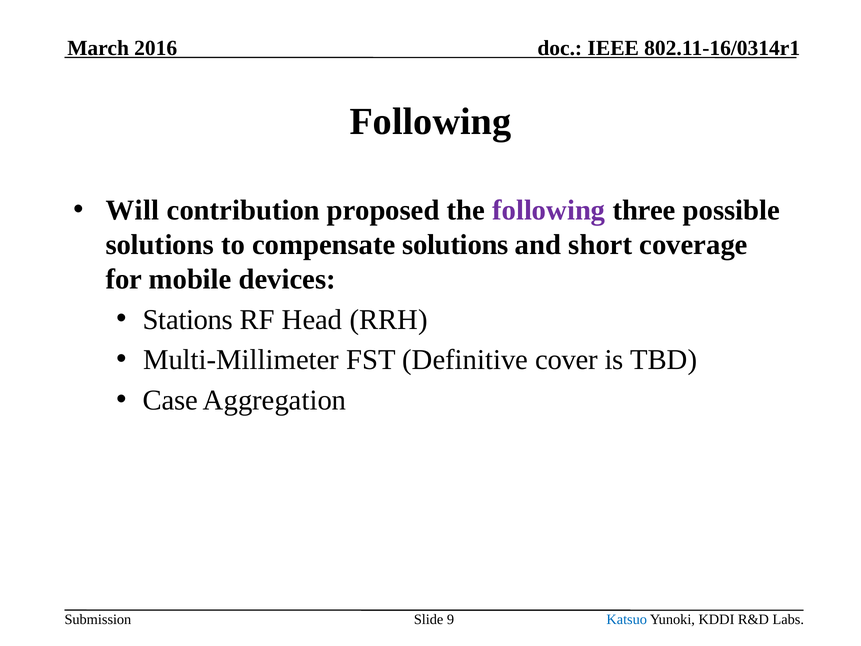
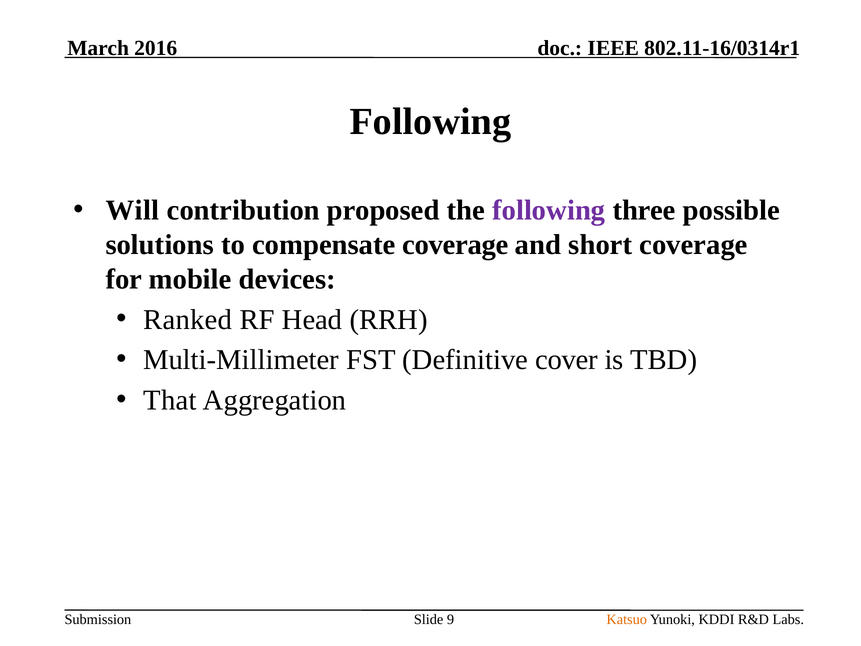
compensate solutions: solutions -> coverage (455, 245)
Stations: Stations -> Ranked (188, 319)
Case: Case -> That (170, 400)
Katsuo colour: blue -> orange (627, 619)
